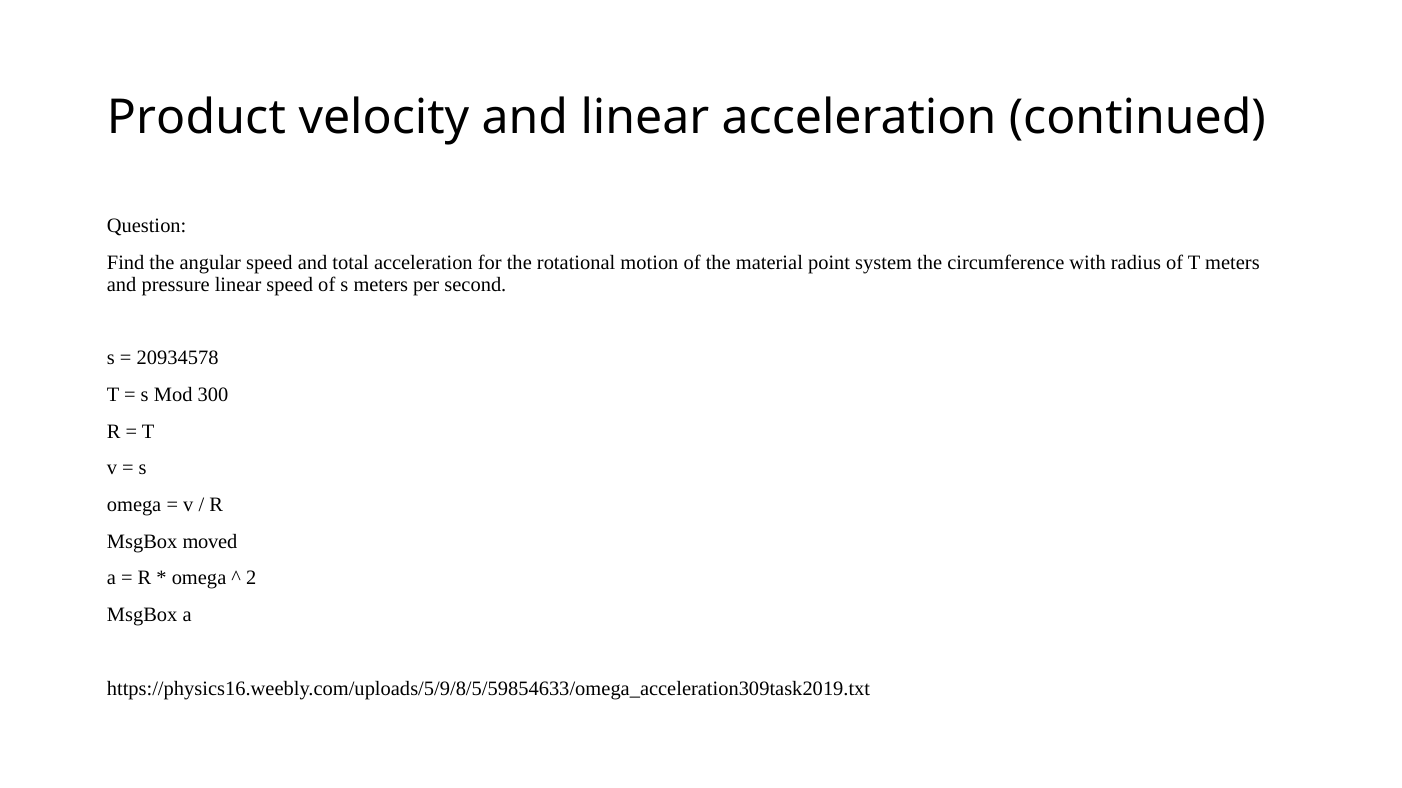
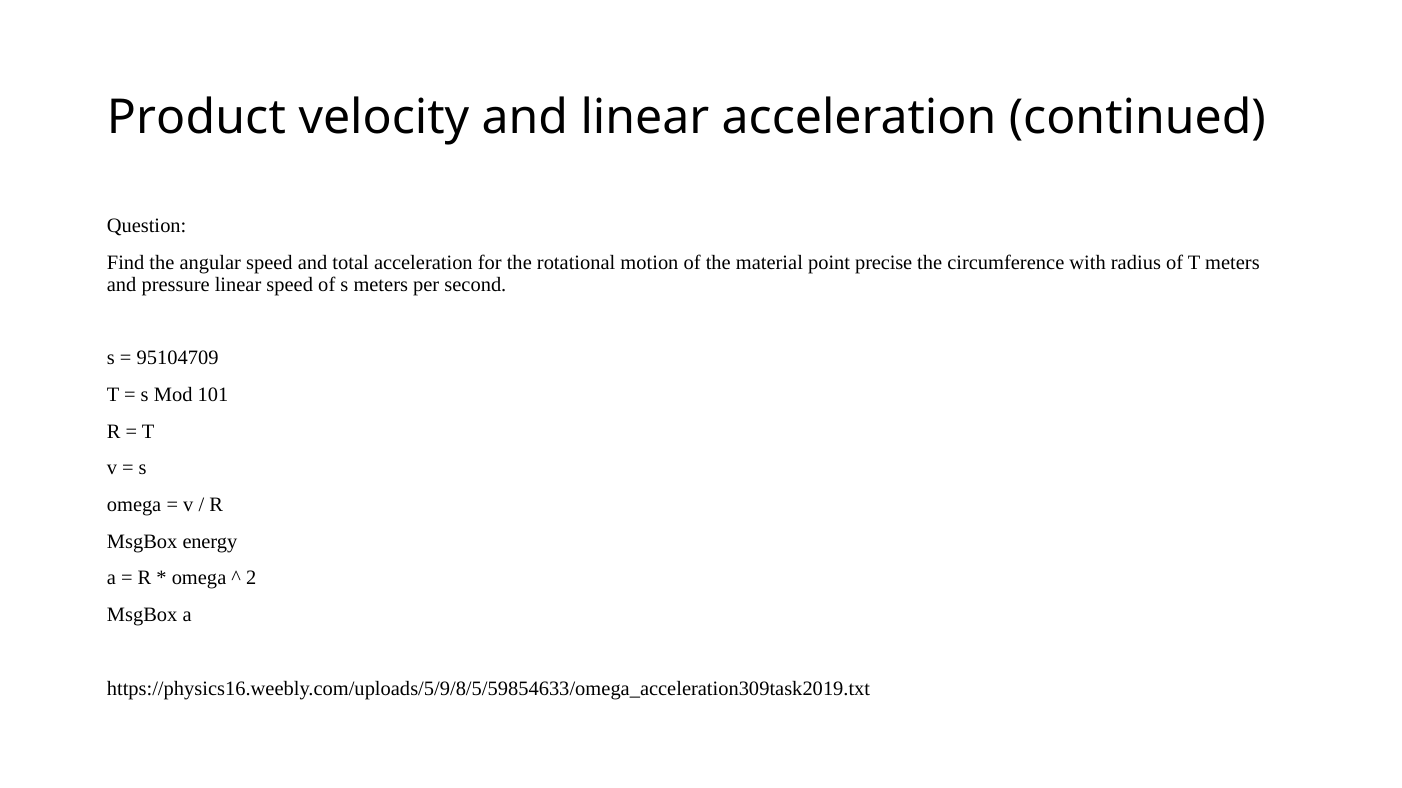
system: system -> precise (884, 263)
20934578: 20934578 -> 95104709 (178, 358)
300: 300 -> 101 (213, 395)
moved: moved -> energy (210, 542)
